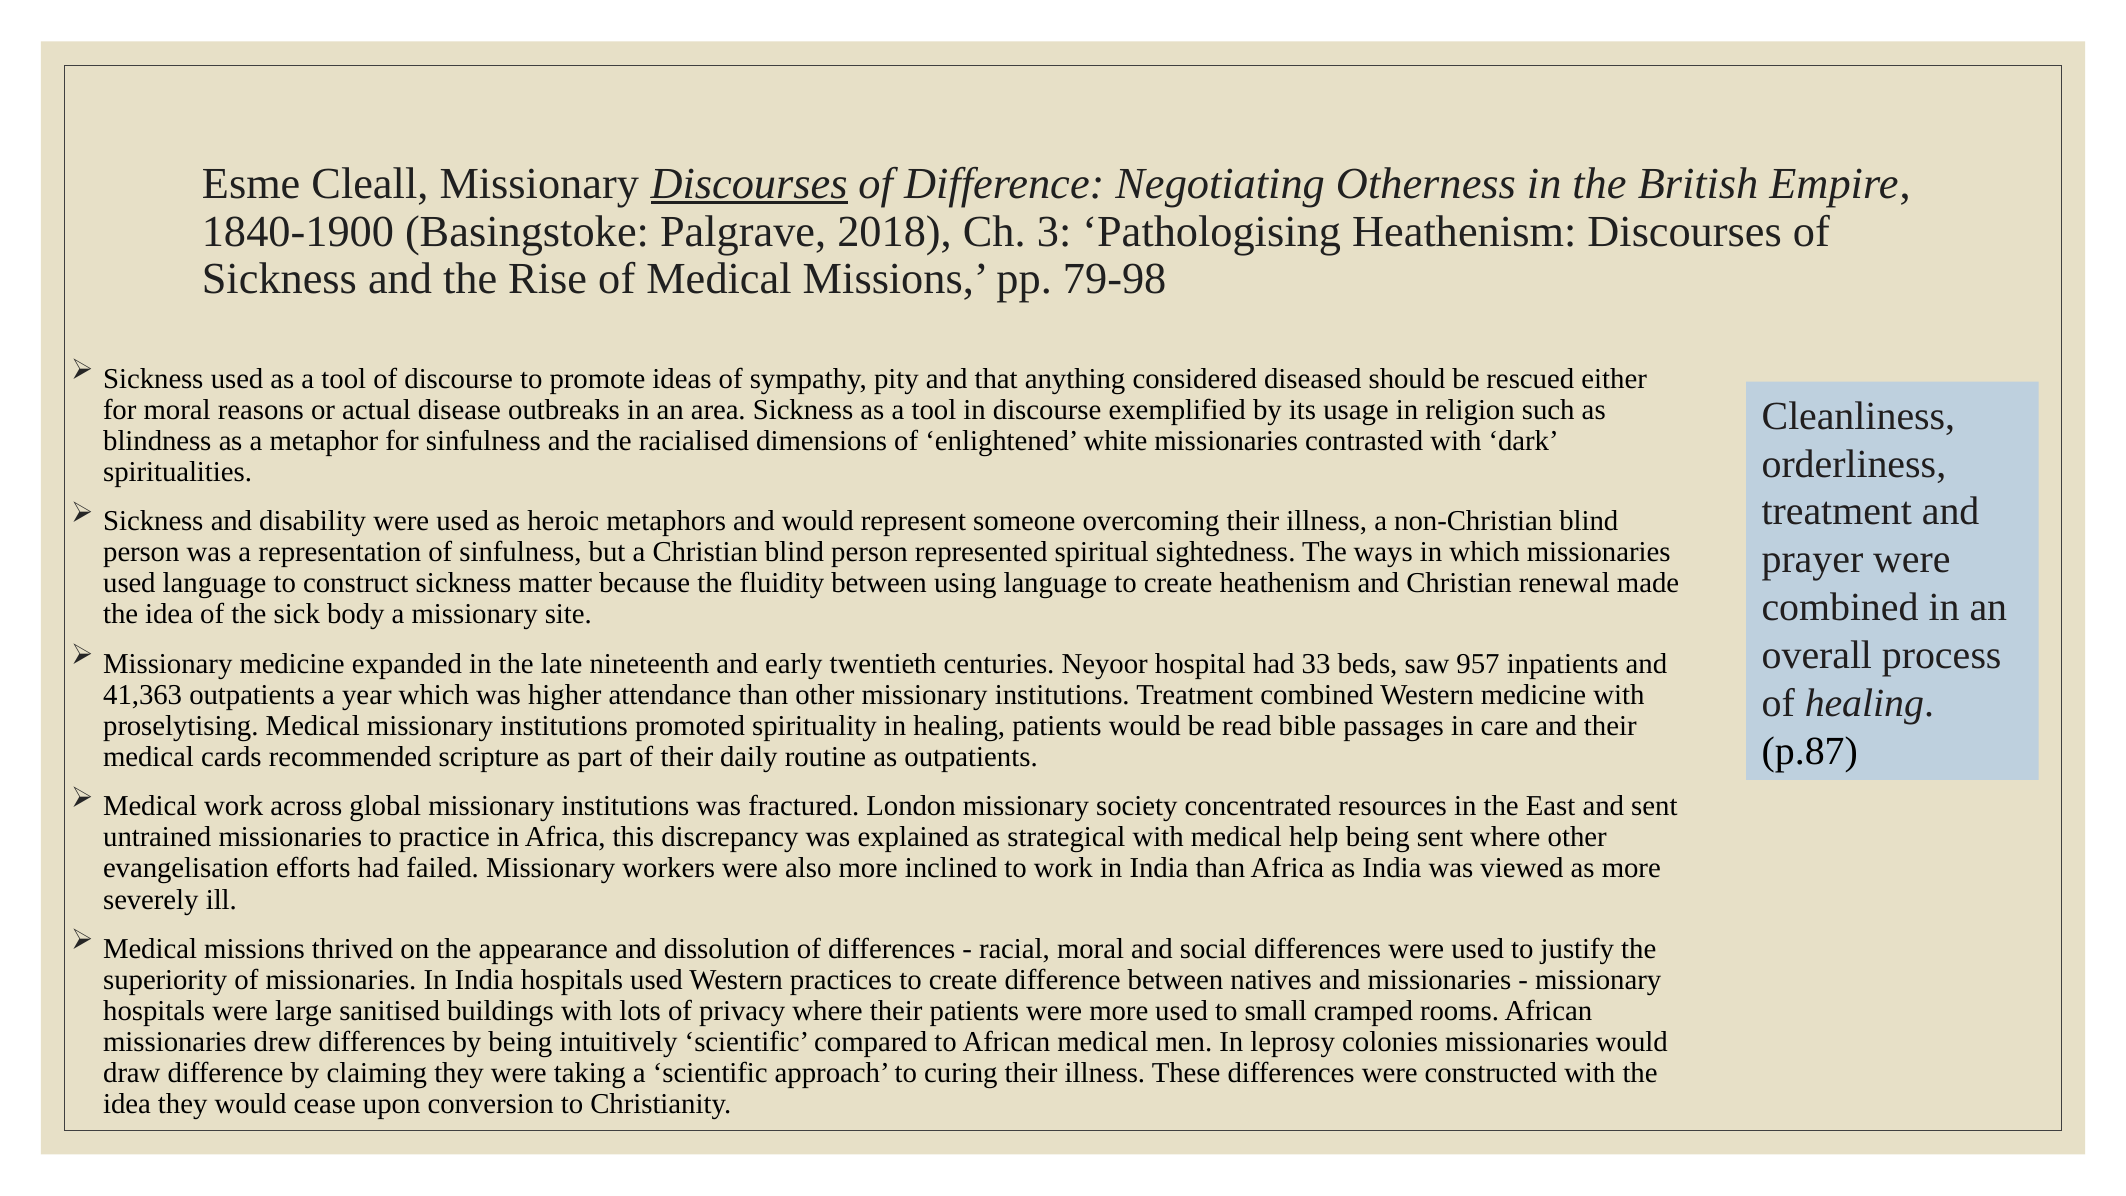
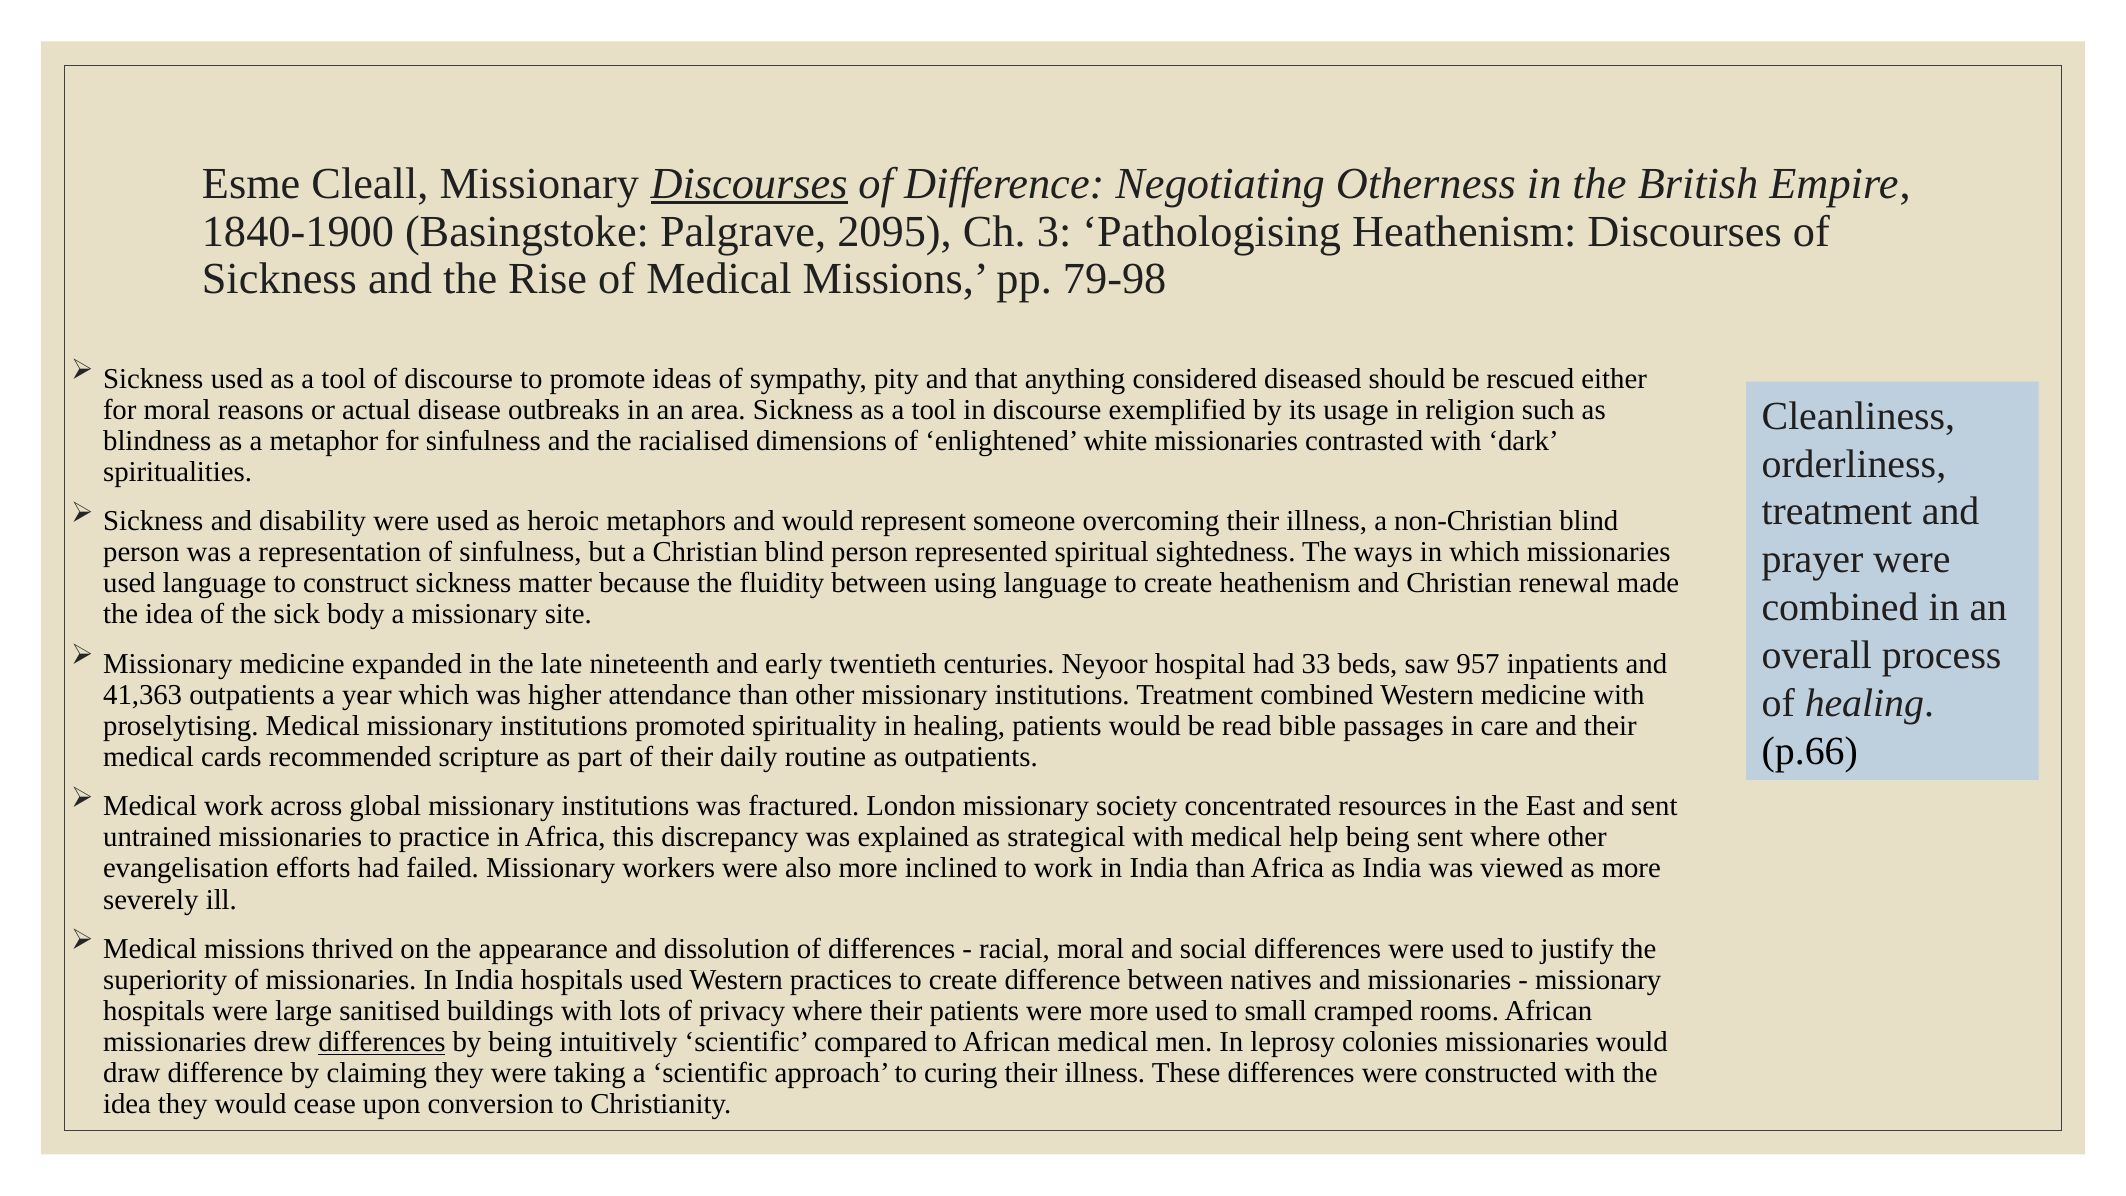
2018: 2018 -> 2095 (895, 231)
p.87: p.87 -> p.66 (1810, 751)
differences underline: none -> present (382, 1042)
